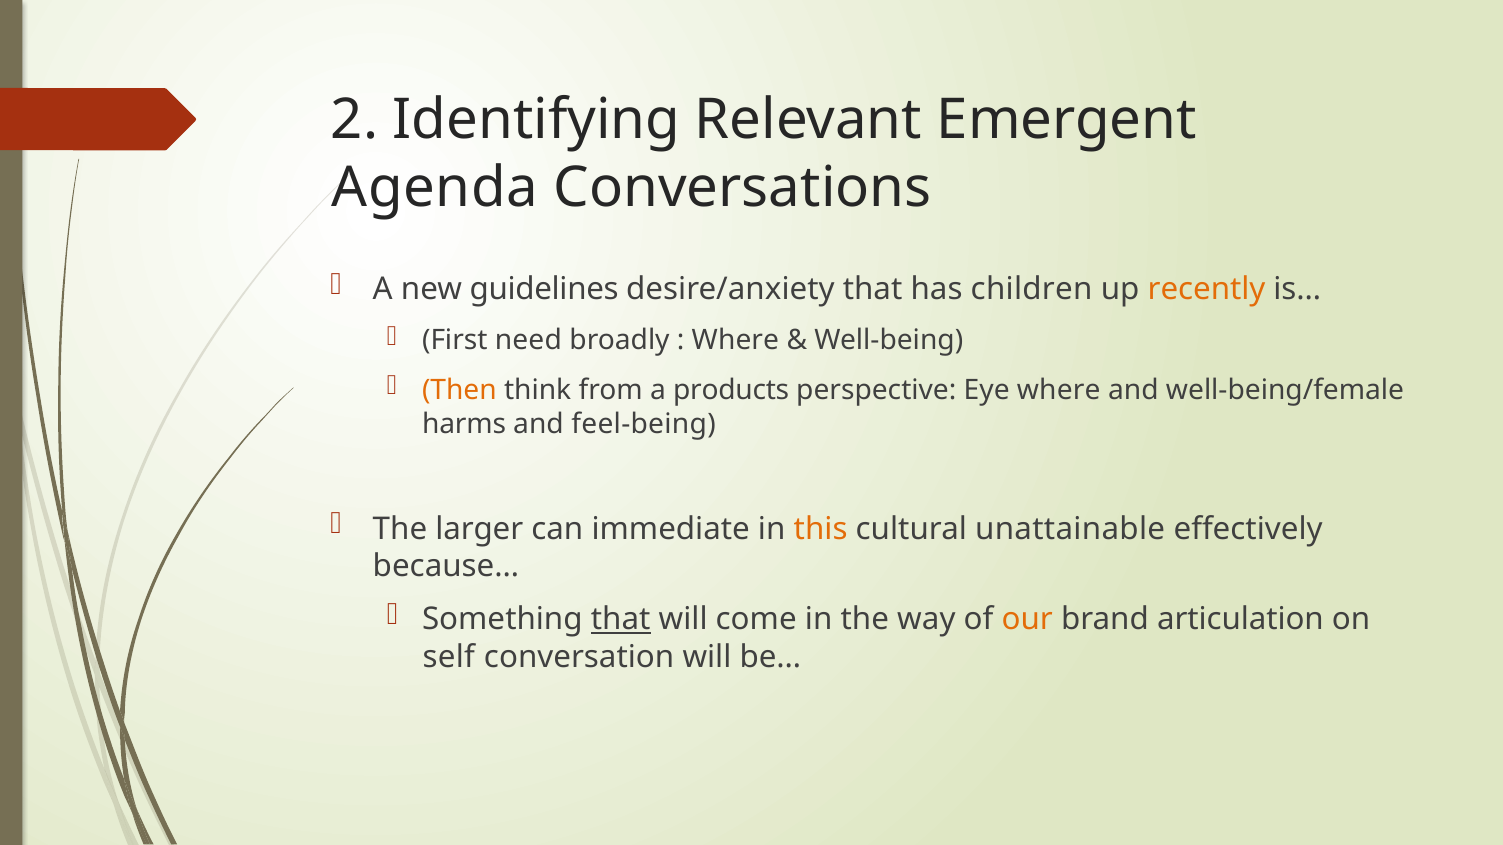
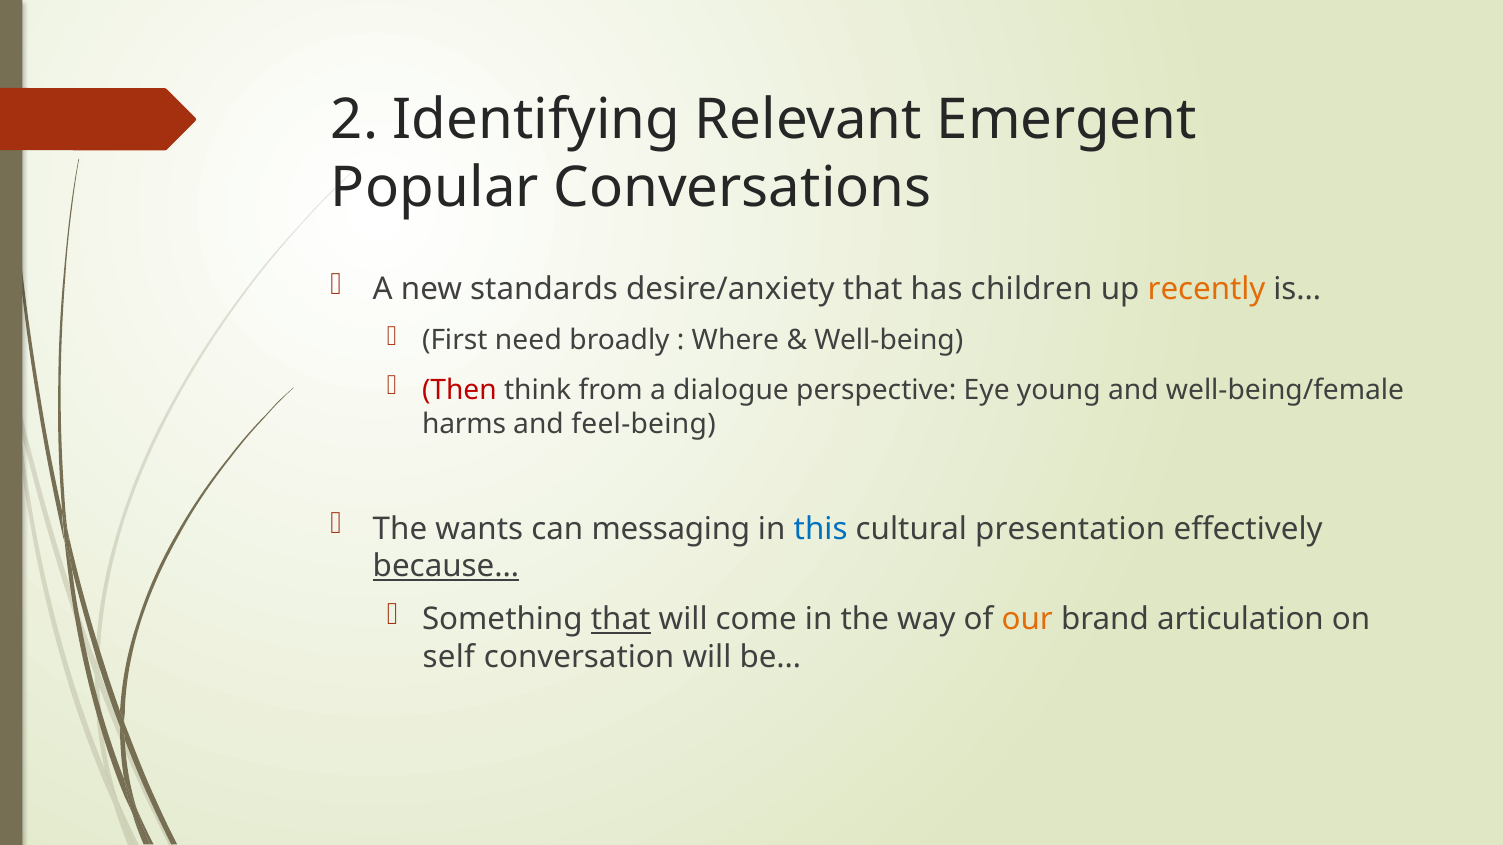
Agenda: Agenda -> Popular (435, 188)
guidelines: guidelines -> standards (544, 290)
Then colour: orange -> red (459, 390)
products: products -> dialogue (731, 390)
Eye where: where -> young (1059, 390)
larger: larger -> wants (479, 529)
immediate: immediate -> messaging (671, 529)
this colour: orange -> blue (821, 529)
unattainable: unattainable -> presentation (1070, 529)
because… underline: none -> present (446, 567)
